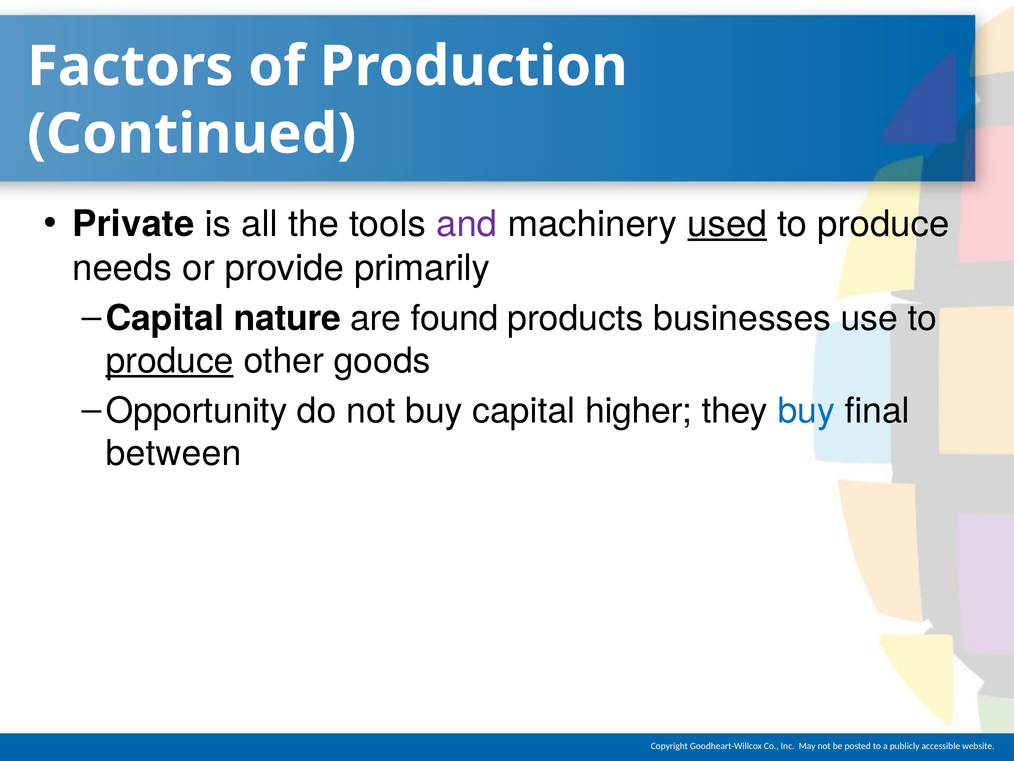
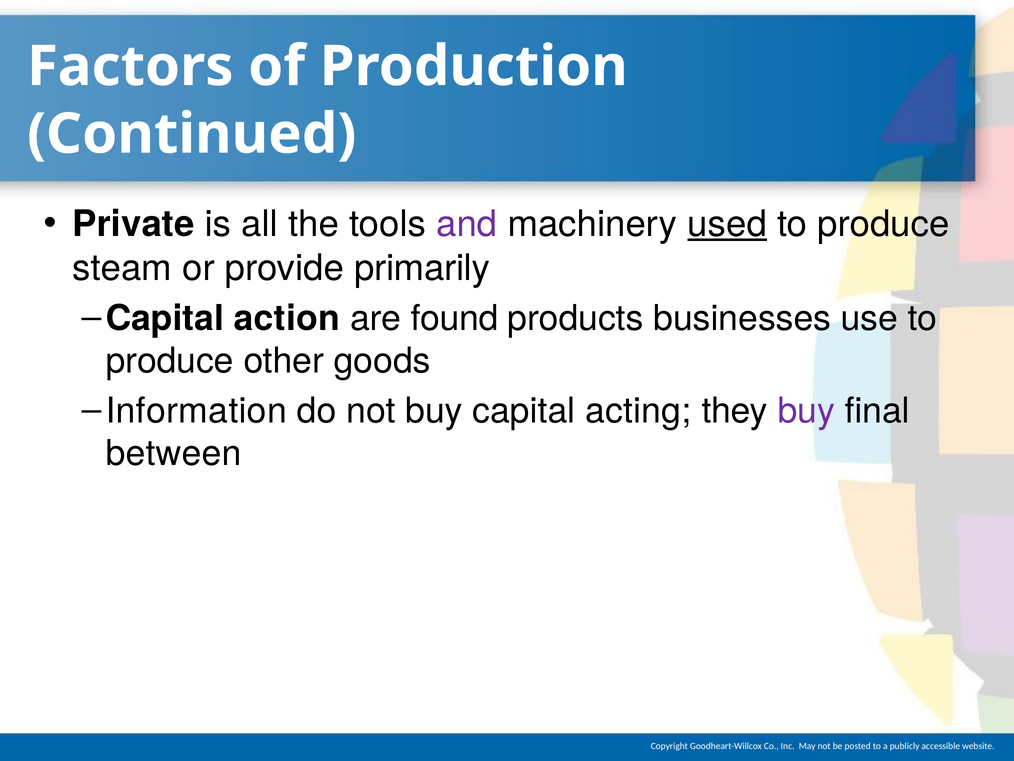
needs: needs -> steam (122, 268)
nature: nature -> action (287, 318)
produce underline: present -> none (170, 361)
Opportunity: Opportunity -> Information (196, 411)
higher: higher -> acting (638, 411)
buy colour: blue -> purple (806, 411)
